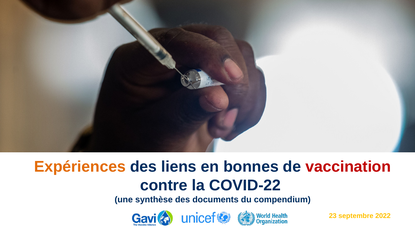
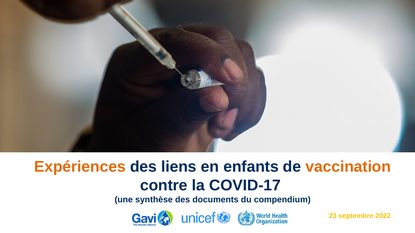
bonnes: bonnes -> enfants (251, 167)
vaccination colour: red -> orange (348, 167)
COVID-22: COVID-22 -> COVID-17 (245, 186)
